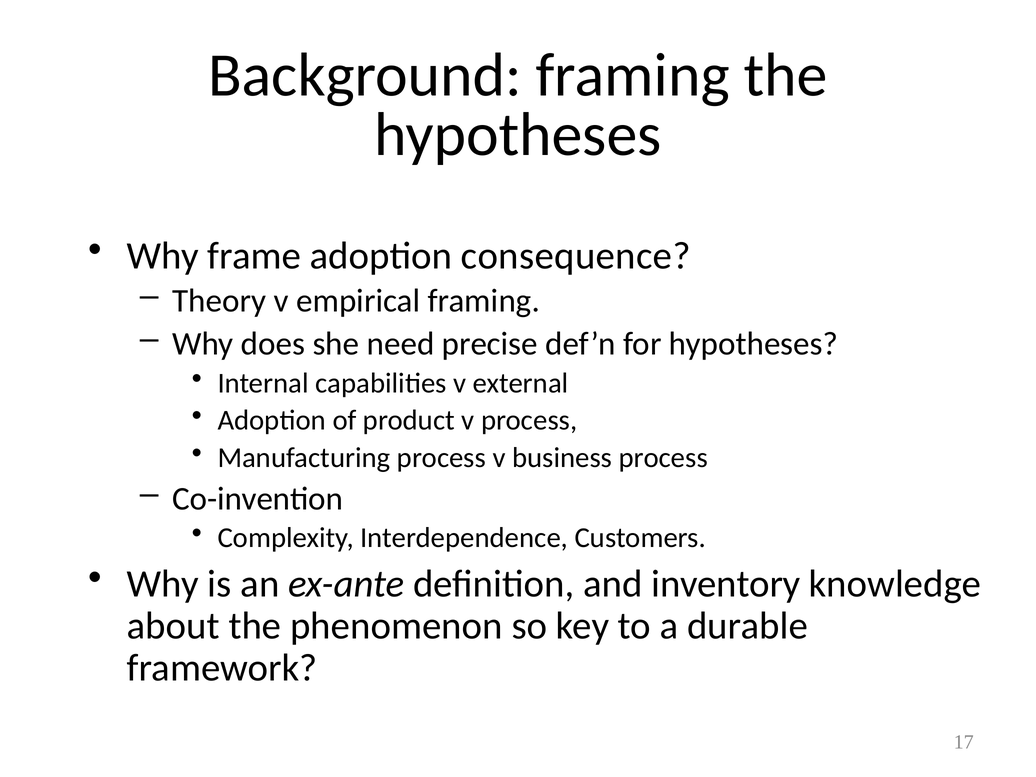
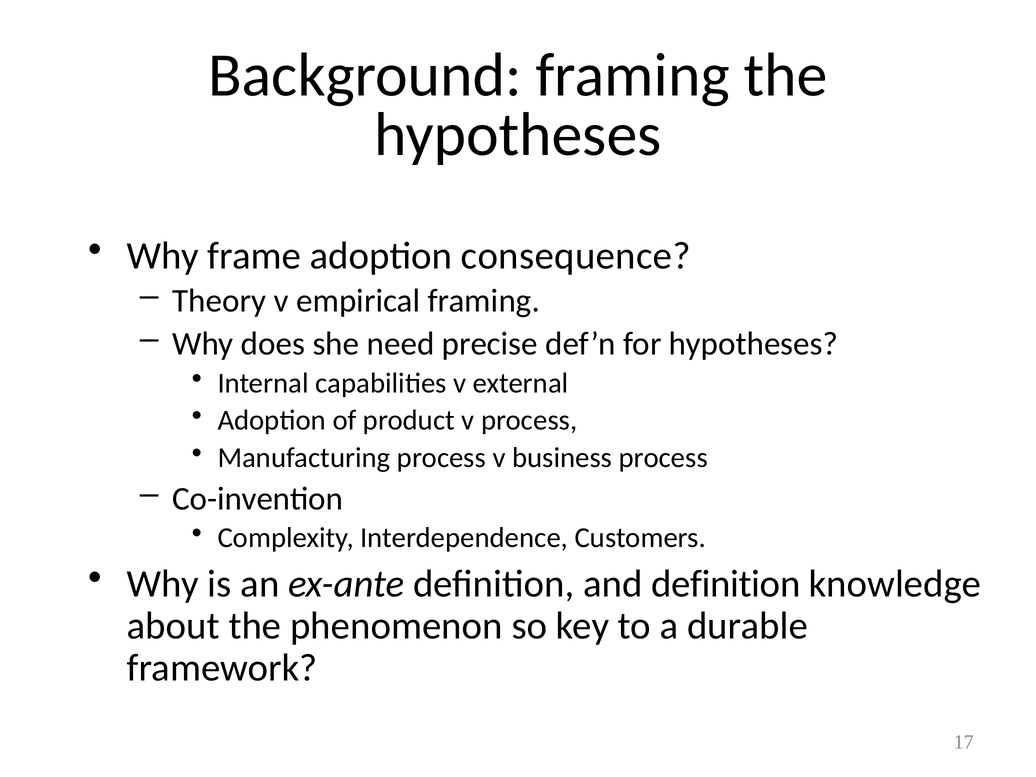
and inventory: inventory -> definition (726, 584)
